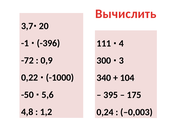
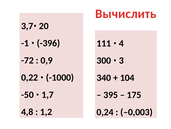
5,6: 5,6 -> 1,7 (48, 94)
